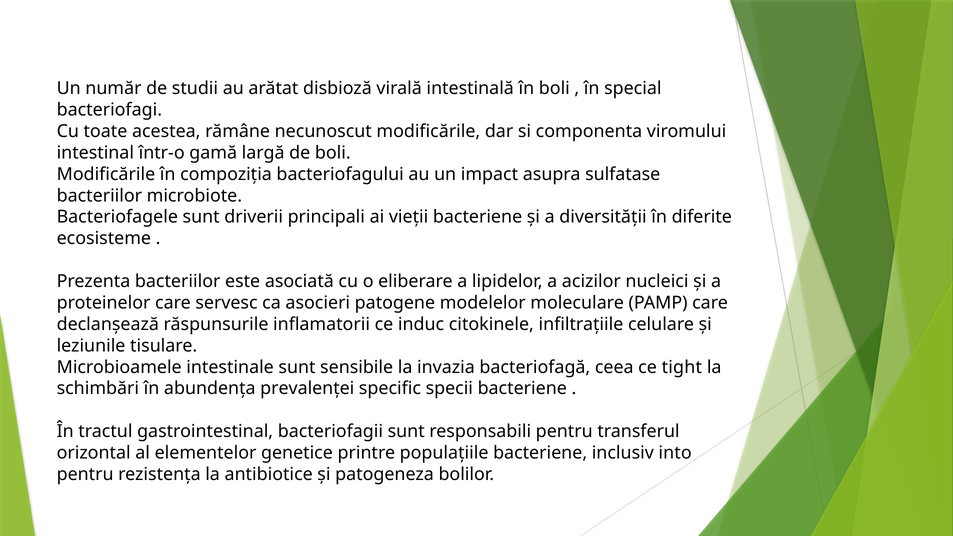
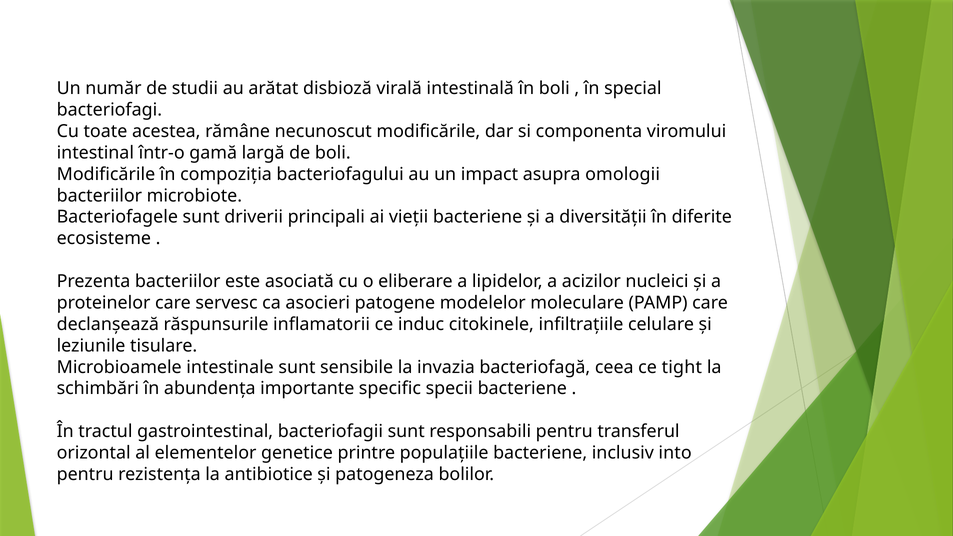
sulfatase: sulfatase -> omologii (623, 174)
prevalenței: prevalenței -> importante (307, 389)
